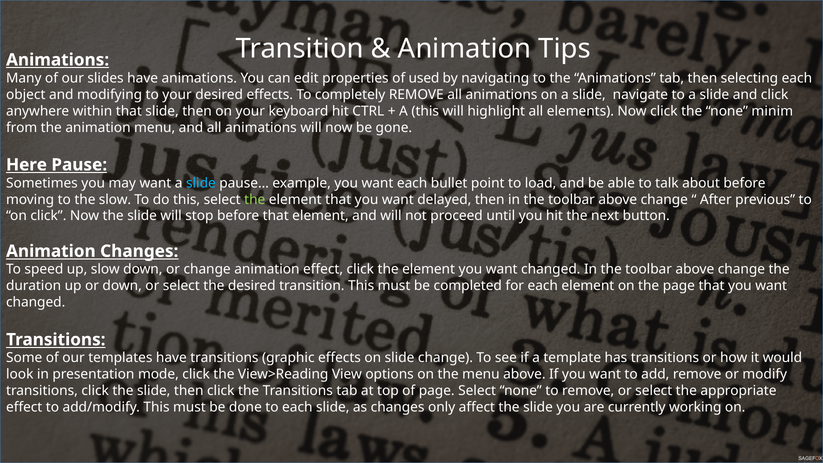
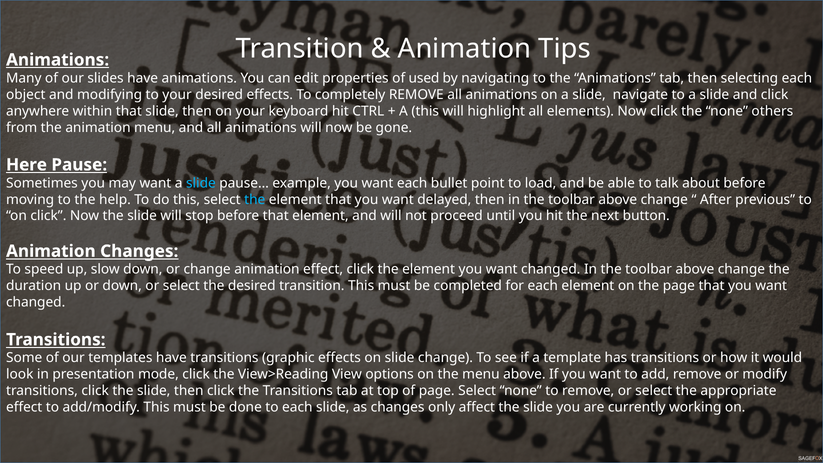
minim: minim -> others (772, 111)
the slow: slow -> help (115, 199)
the colour: light green -> light blue (255, 199)
